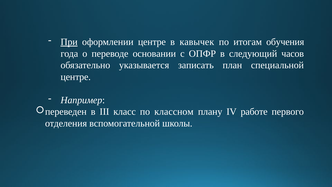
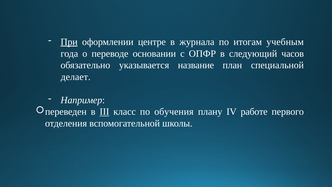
кавычек: кавычек -> журнала (197, 42)
обучения: обучения -> учебным (285, 42)
записать: записать -> название (196, 65)
центре: центре -> делает (76, 77)
III underline: none -> present (104, 112)
классном: классном -> обучения (174, 112)
